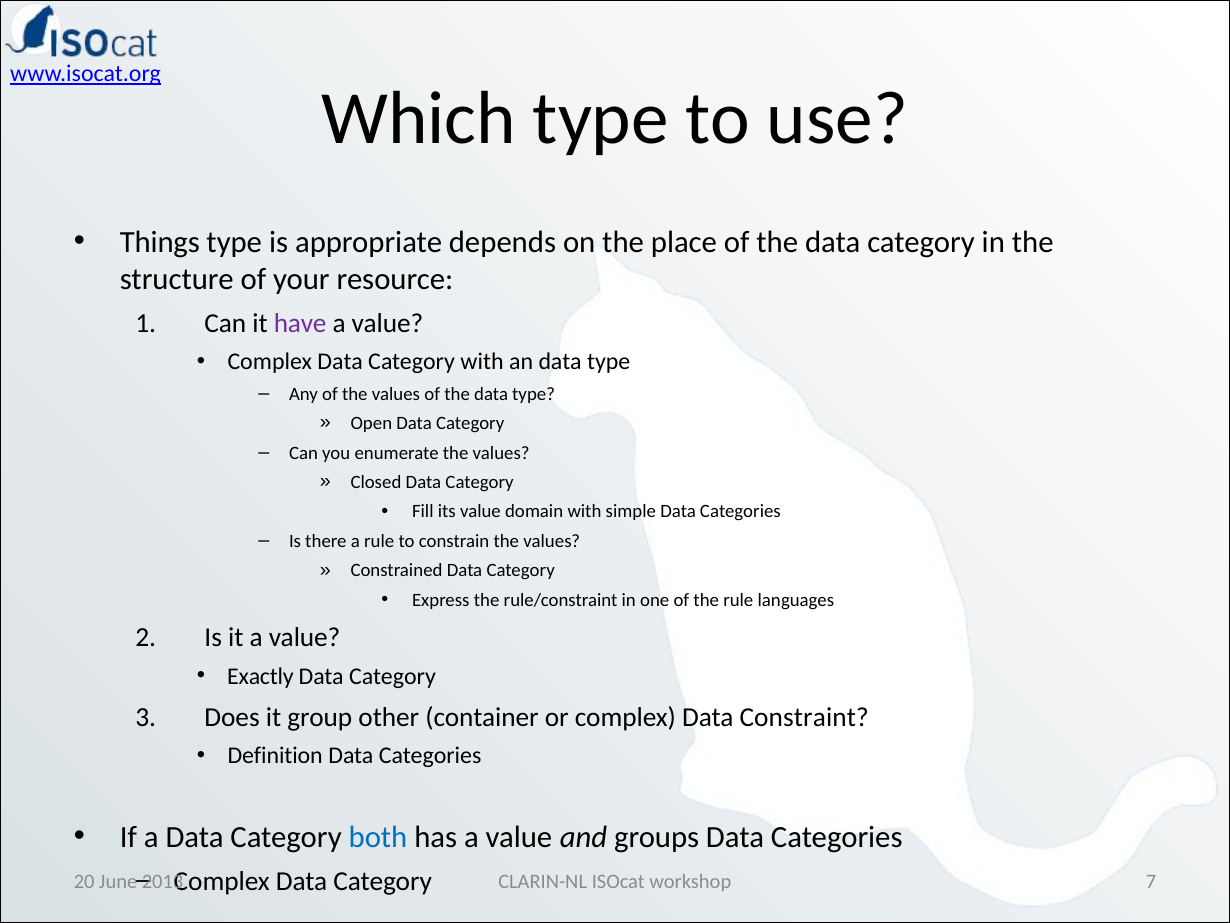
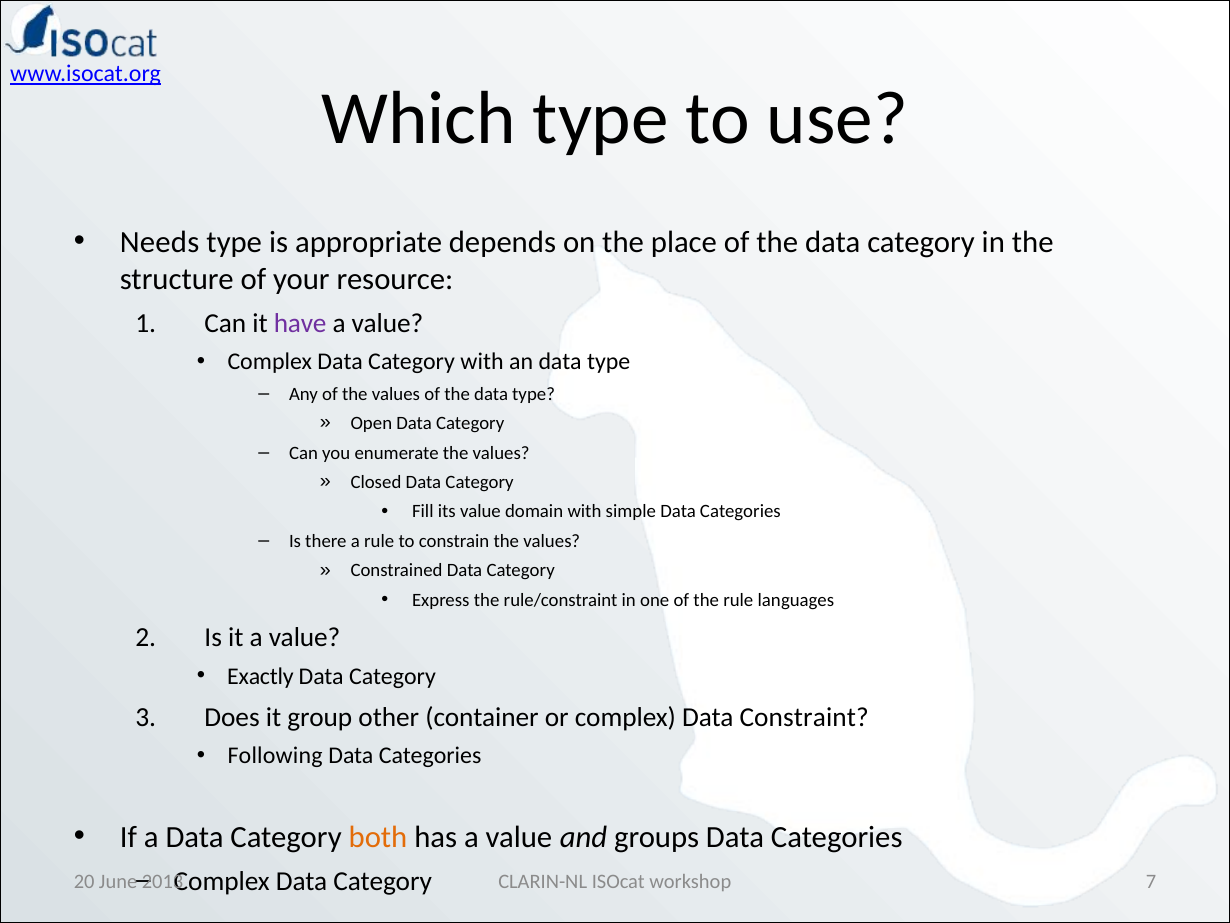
Things: Things -> Needs (160, 242)
Definition: Definition -> Following (275, 755)
both colour: blue -> orange (378, 837)
